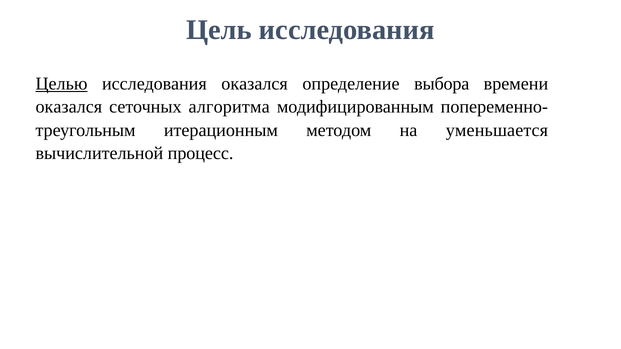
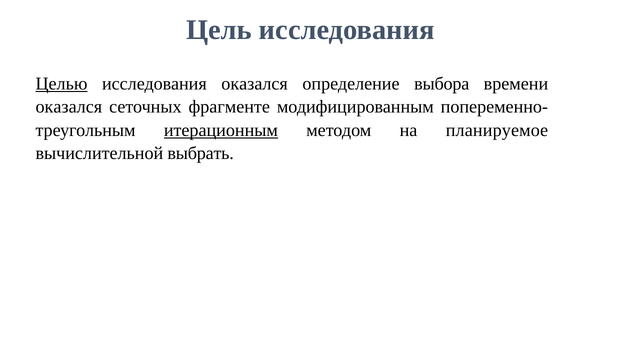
алгоритма: алгоритма -> фрагменте (229, 107)
итерационным underline: none -> present (221, 130)
уменьшается: уменьшается -> планируемое (497, 130)
процесс: процесс -> выбрать (201, 153)
